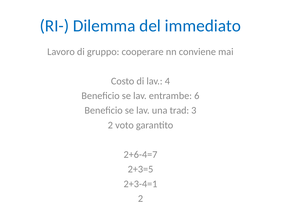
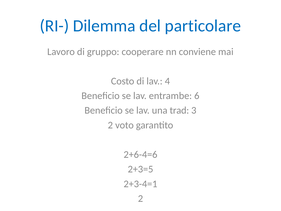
immediato: immediato -> particolare (203, 26)
2+6-4=7: 2+6-4=7 -> 2+6-4=6 (140, 154)
